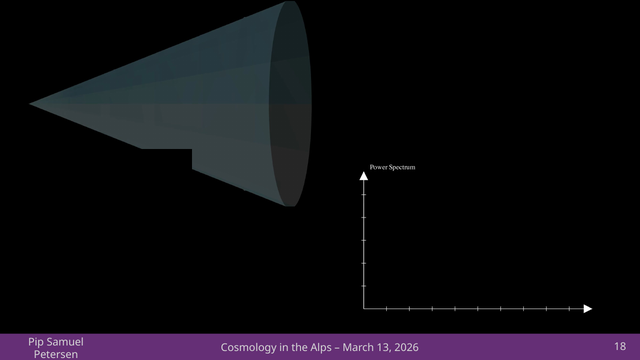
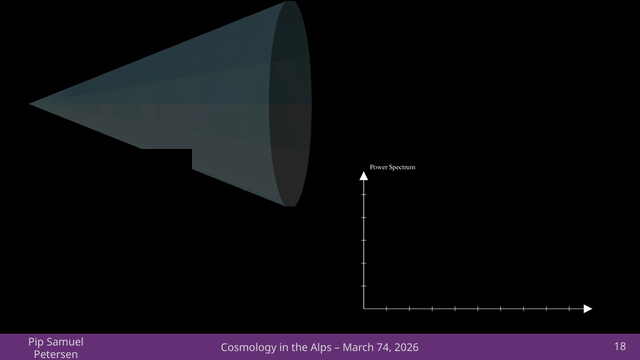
13: 13 -> 74 (384, 348)
